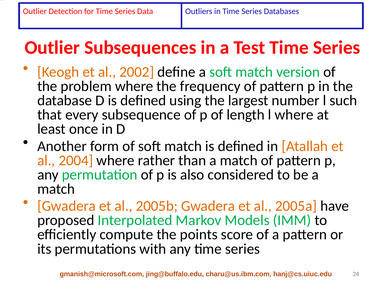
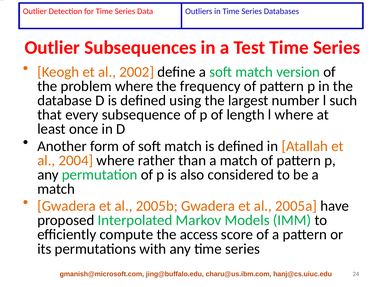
points: points -> access (199, 234)
